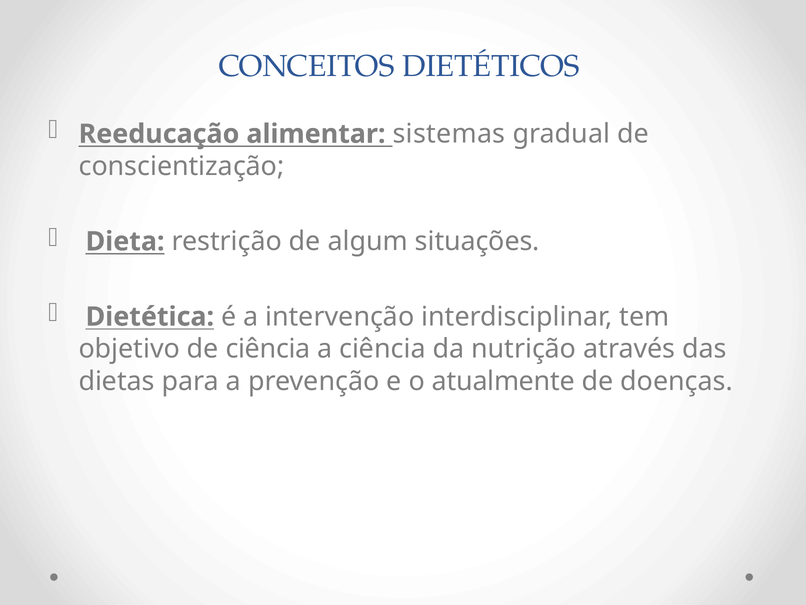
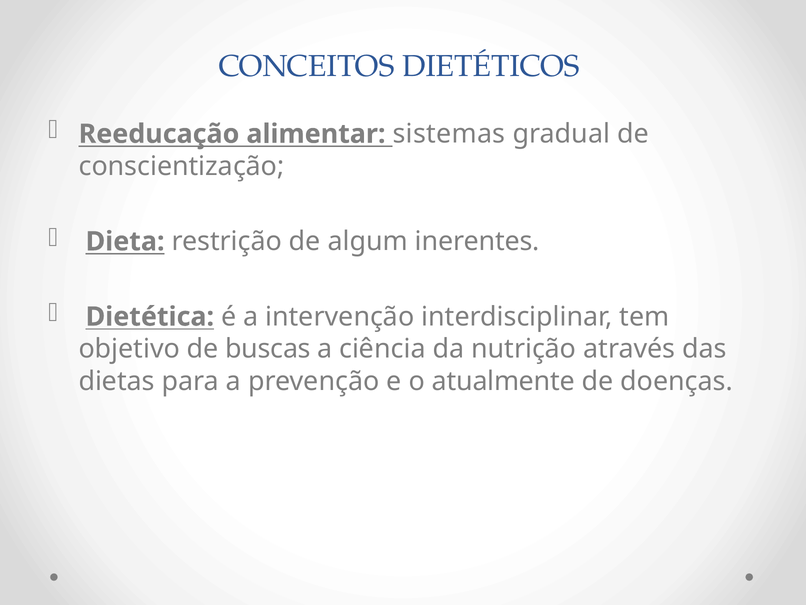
situações: situações -> inerentes (477, 241)
de ciência: ciência -> buscas (268, 349)
